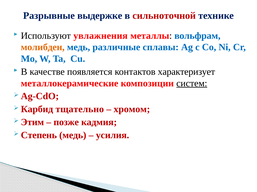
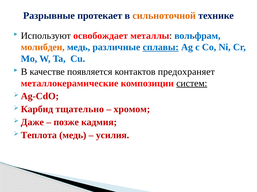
выдержке: выдержке -> протекает (100, 16)
сильноточной colour: red -> orange (164, 16)
увлажнения: увлажнения -> освобождает (101, 36)
сплавы underline: none -> present (161, 47)
характеризует: характеризует -> предохраняет (186, 72)
Этим: Этим -> Даже (32, 123)
Степень: Степень -> Теплота (39, 136)
